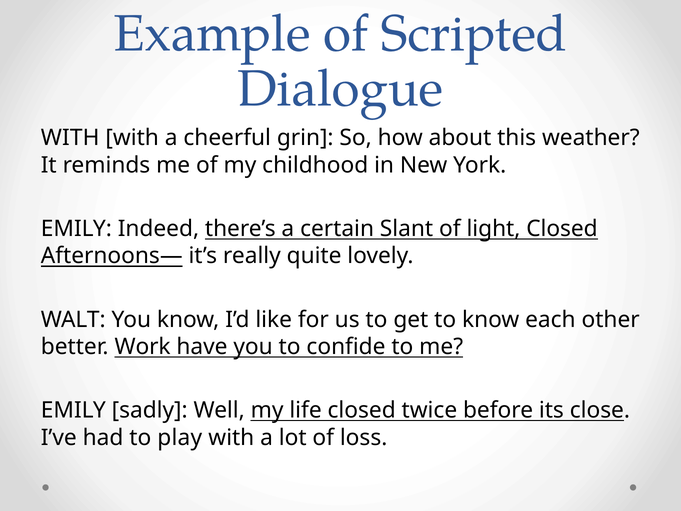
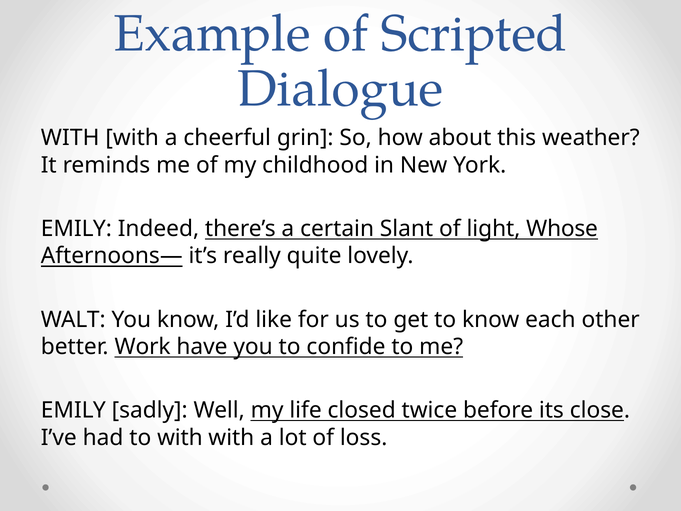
light Closed: Closed -> Whose (562, 229)
to play: play -> with (180, 437)
